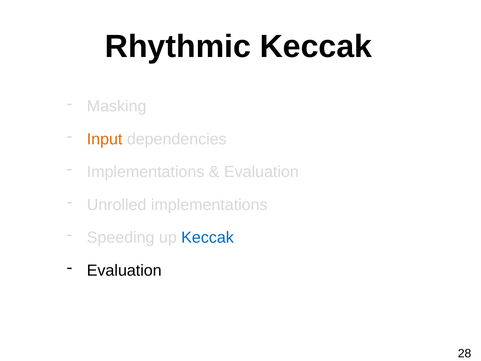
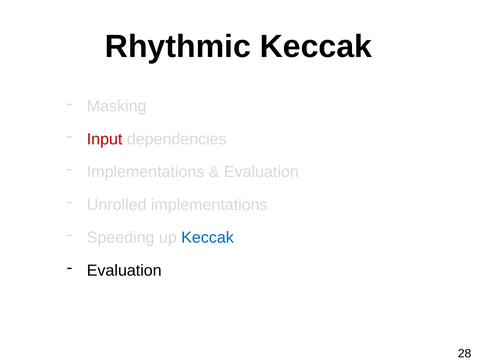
Input colour: orange -> red (105, 139)
